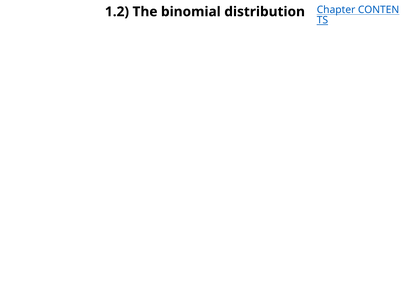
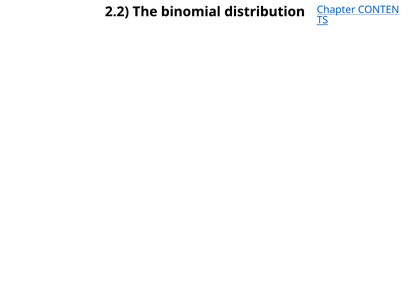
1.2: 1.2 -> 2.2 (117, 12)
